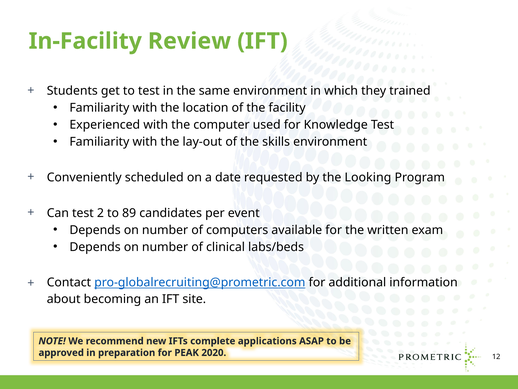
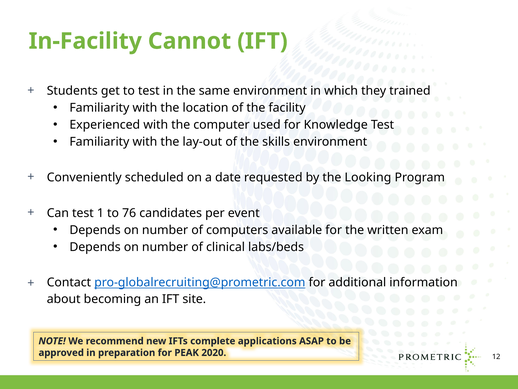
Review: Review -> Cannot (190, 41)
2: 2 -> 1 (100, 213)
89: 89 -> 76 (129, 213)
